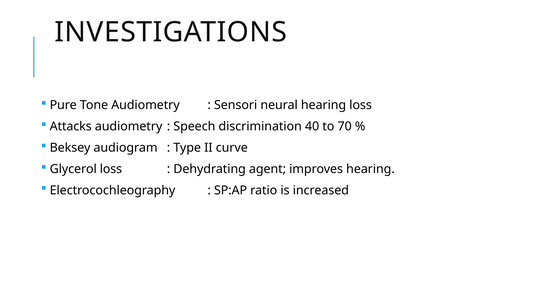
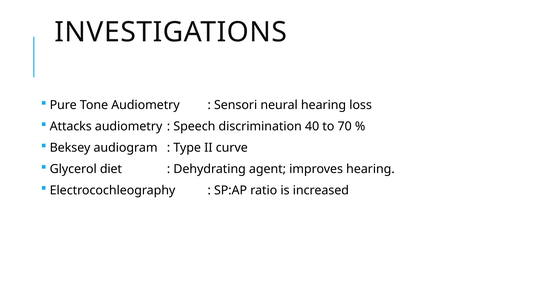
Glycerol loss: loss -> diet (111, 169)
